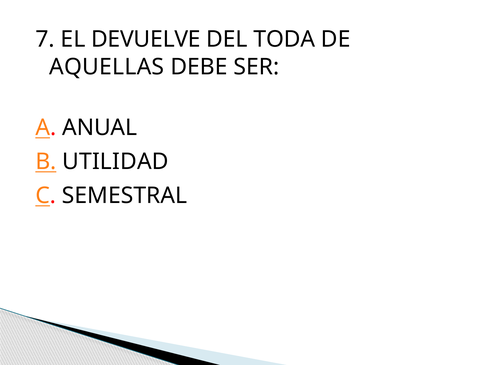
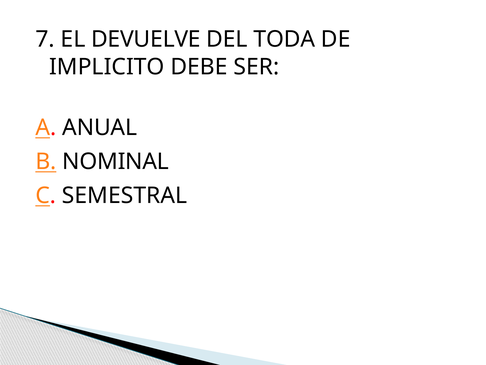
AQUELLAS: AQUELLAS -> IMPLICITO (107, 67)
UTILIDAD: UTILIDAD -> NOMINAL (116, 161)
